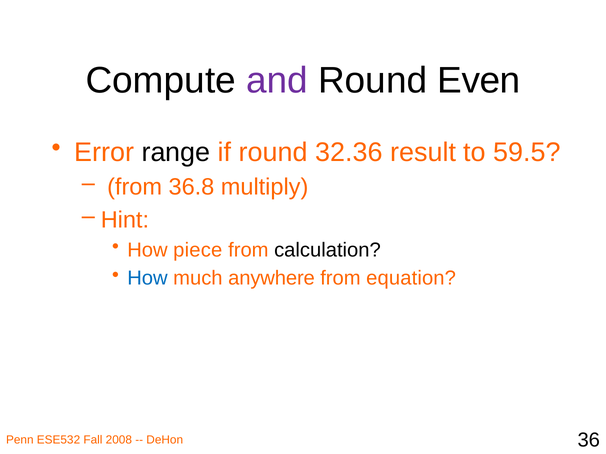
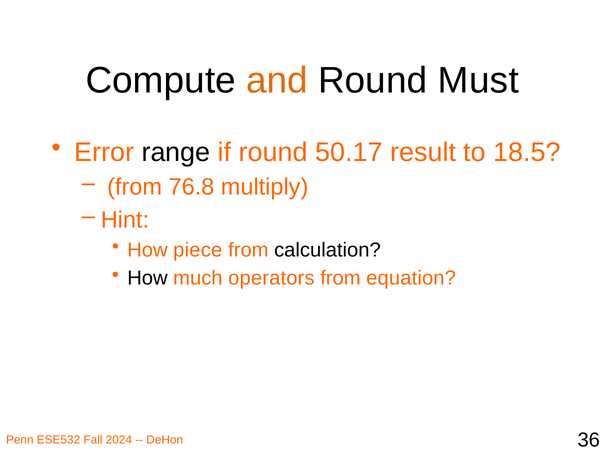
and colour: purple -> orange (277, 81)
Even: Even -> Must (478, 81)
32.36: 32.36 -> 50.17 (349, 152)
59.5: 59.5 -> 18.5 (527, 152)
36.8: 36.8 -> 76.8 (191, 187)
How colour: blue -> black (147, 279)
anywhere: anywhere -> operators (271, 279)
2008: 2008 -> 2024 (119, 440)
